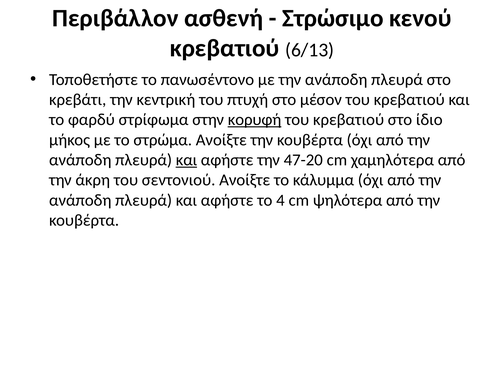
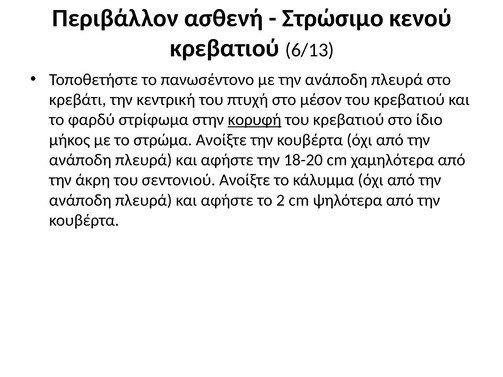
και underline: present -> none (187, 160)
47-20: 47-20 -> 18-20 (303, 160)
4: 4 -> 2 (280, 200)
